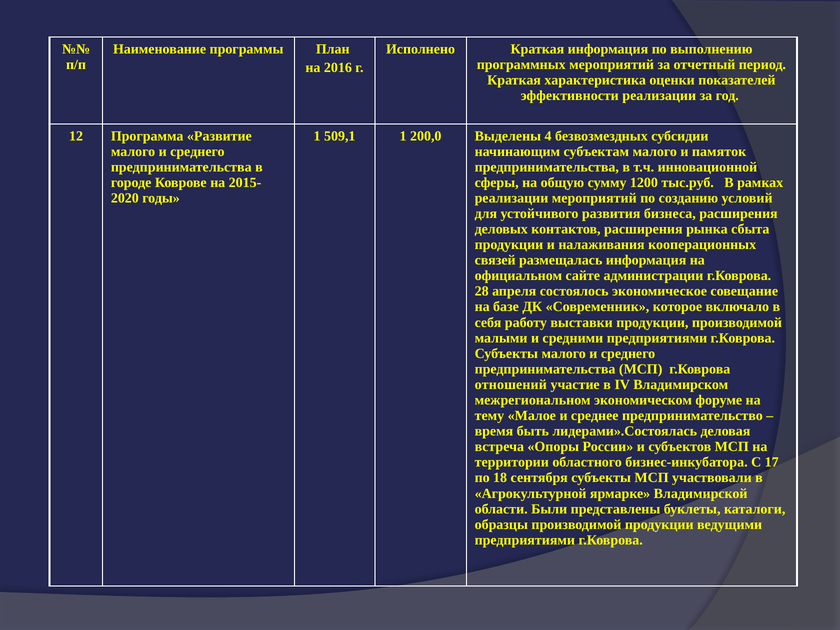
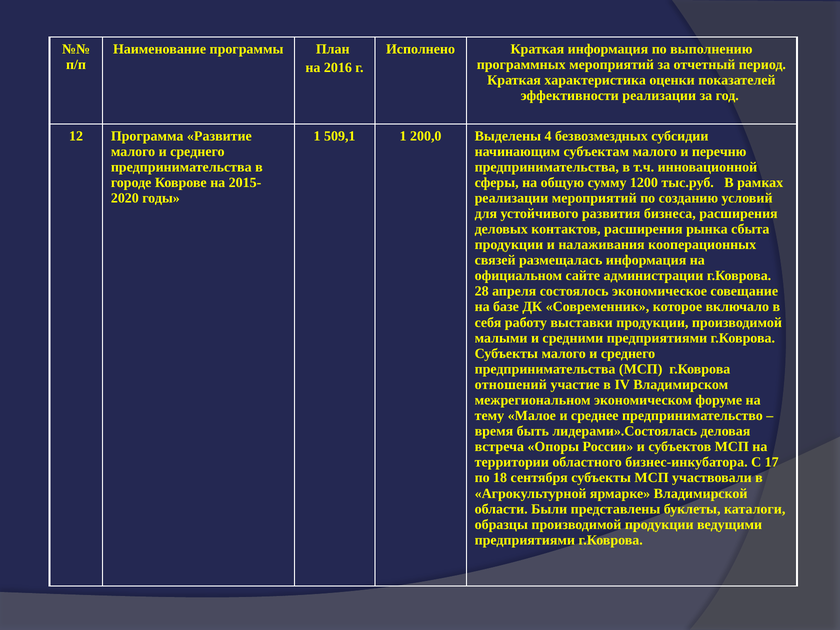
памяток: памяток -> перечню (719, 151)
